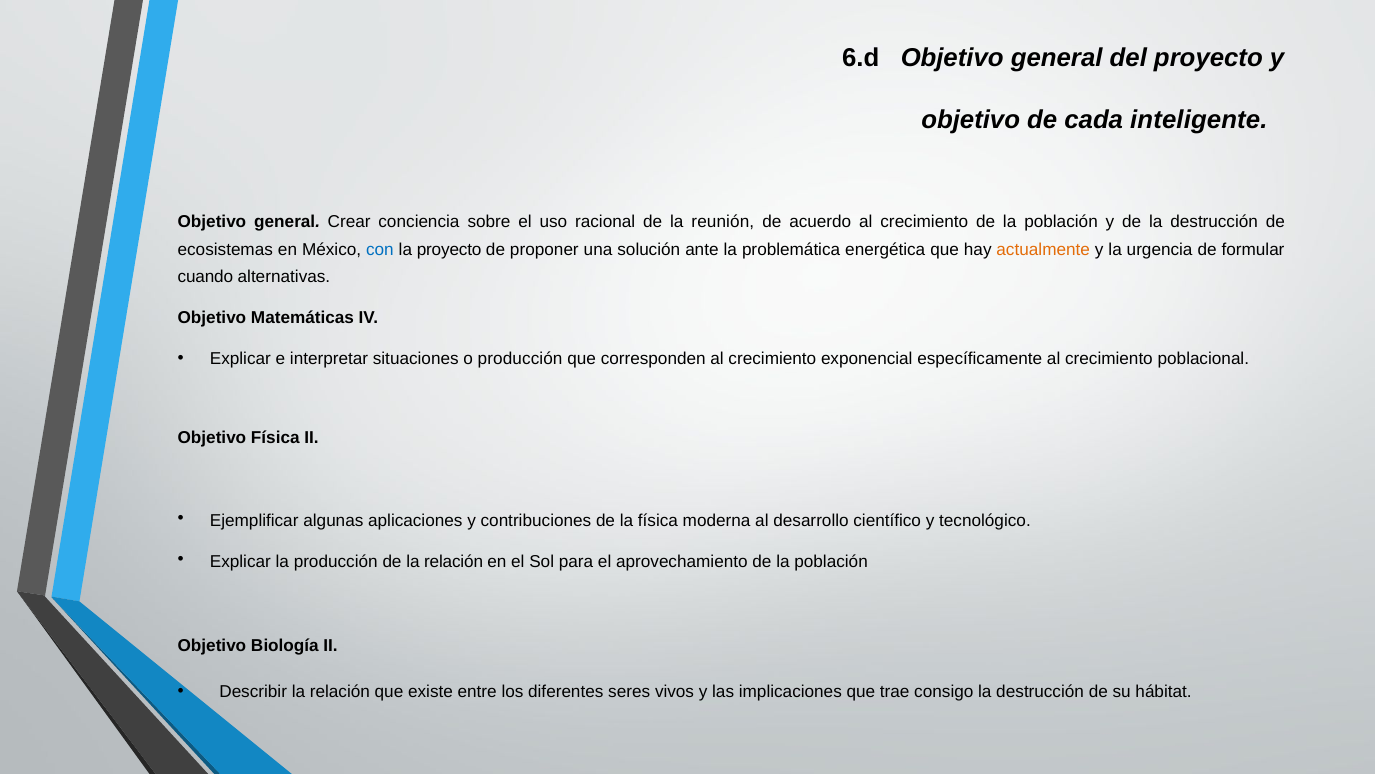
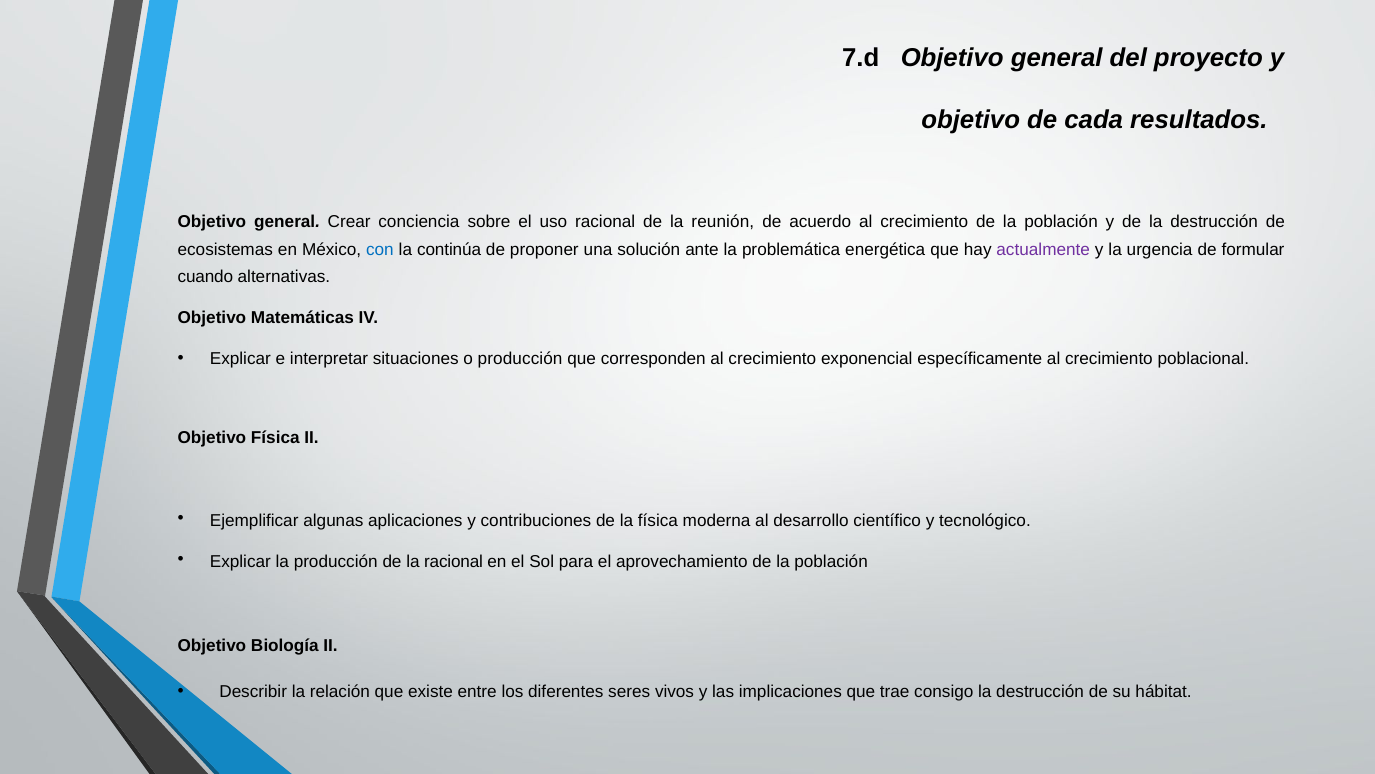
6.d: 6.d -> 7.d (861, 58)
inteligente: inteligente -> resultados (1199, 120)
la proyecto: proyecto -> continúa (449, 249)
actualmente colour: orange -> purple (1043, 249)
de la relación: relación -> racional (454, 561)
